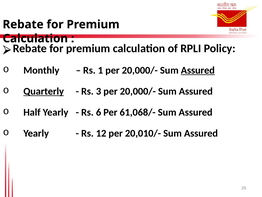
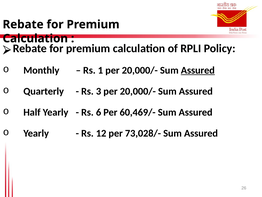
Quarterly underline: present -> none (44, 91)
61,068/-: 61,068/- -> 60,469/- (138, 112)
20,010/-: 20,010/- -> 73,028/- (143, 133)
